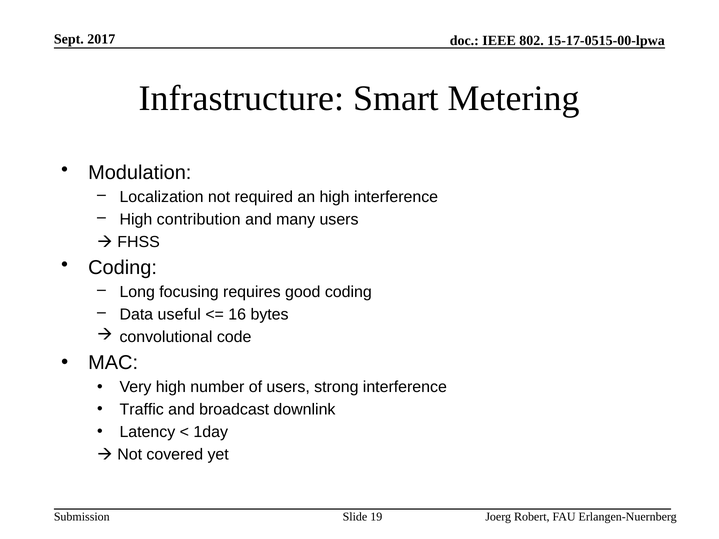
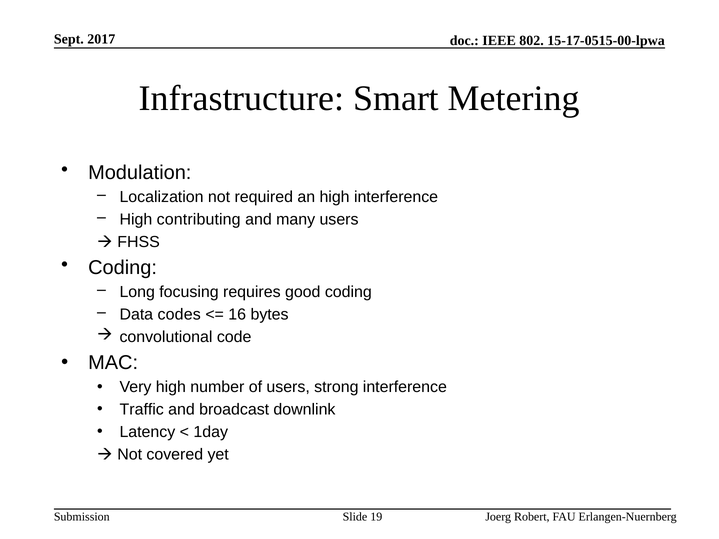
contribution: contribution -> contributing (199, 220)
useful: useful -> codes (179, 315)
